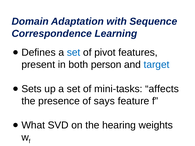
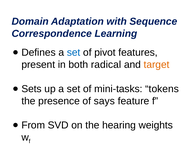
person: person -> radical (106, 65)
target colour: blue -> orange (157, 65)
affects: affects -> tokens (162, 89)
What: What -> From (33, 125)
